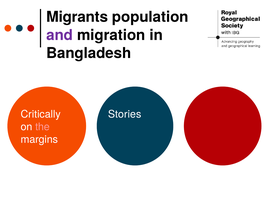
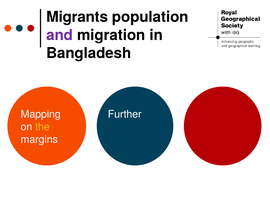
Critically: Critically -> Mapping (41, 114)
Stories: Stories -> Further (125, 114)
the colour: pink -> yellow (43, 126)
